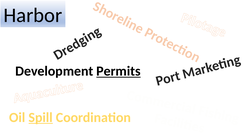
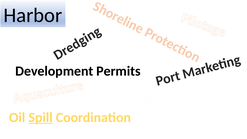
Permits underline: present -> none (118, 71)
